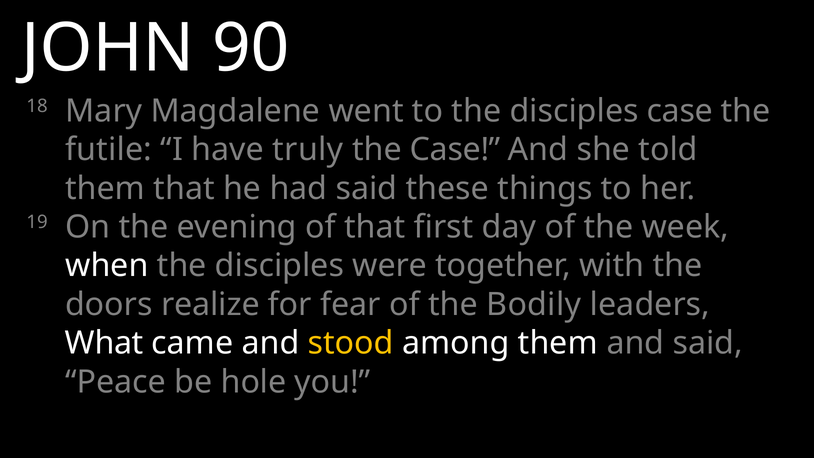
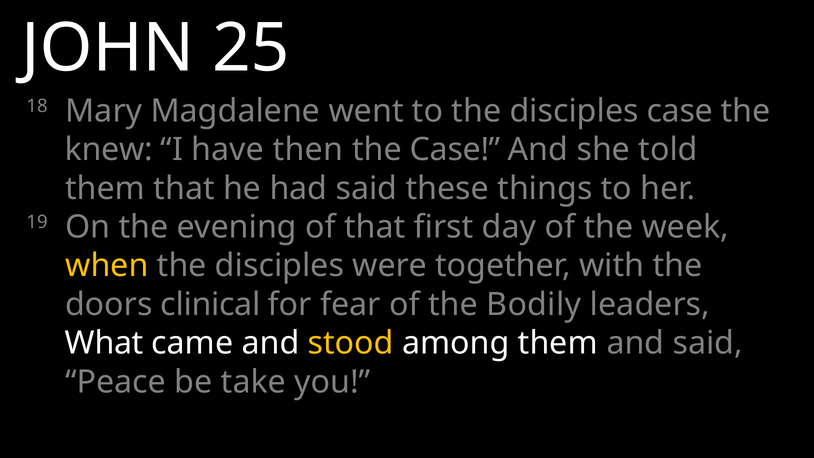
90: 90 -> 25 (251, 48)
futile: futile -> knew (109, 150)
truly: truly -> then (308, 150)
when colour: white -> yellow (107, 266)
realize: realize -> clinical (210, 304)
hole: hole -> take (253, 382)
